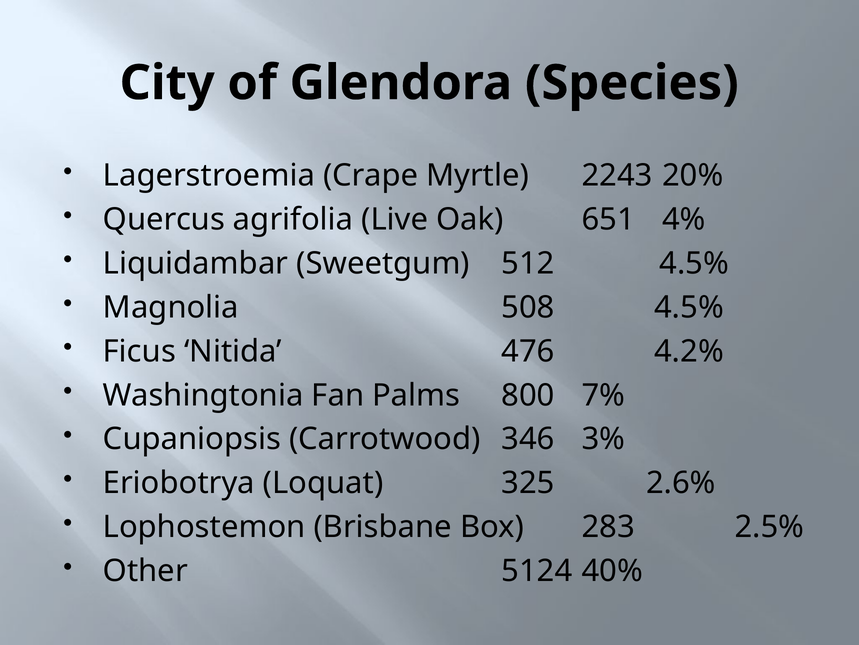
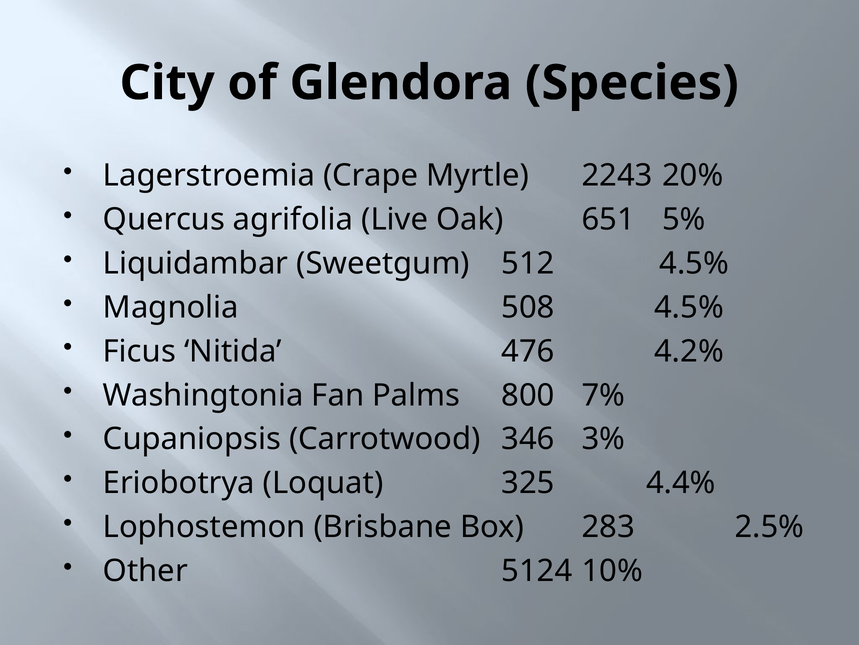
4%: 4% -> 5% (684, 219)
2.6%: 2.6% -> 4.4% (681, 483)
40%: 40% -> 10% (612, 570)
